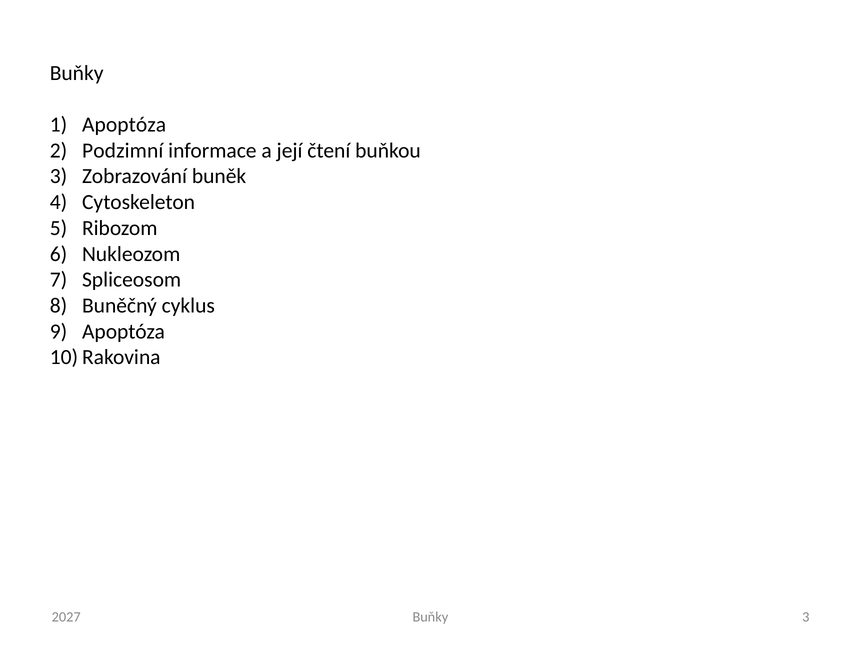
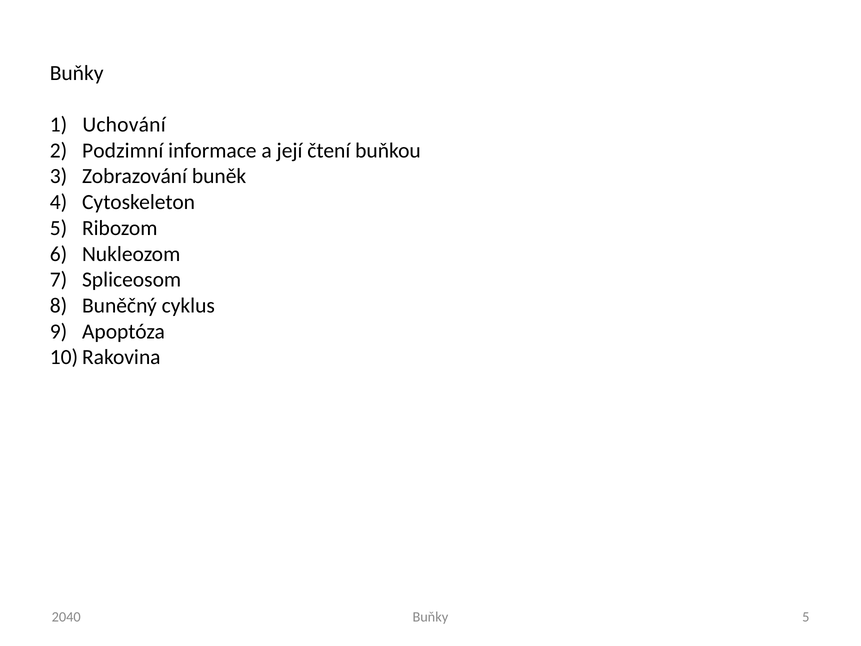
Apoptóza: Apoptóza -> Uchování (124, 125)
Buňky 3: 3 -> 5 (806, 617)
2027: 2027 -> 2040 (66, 617)
